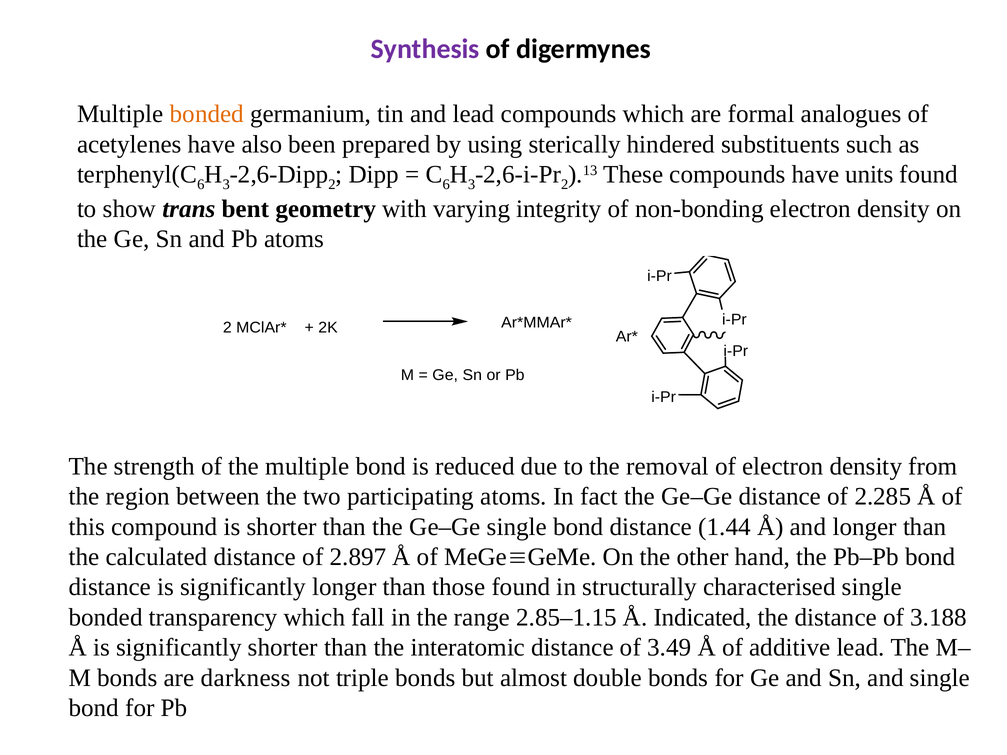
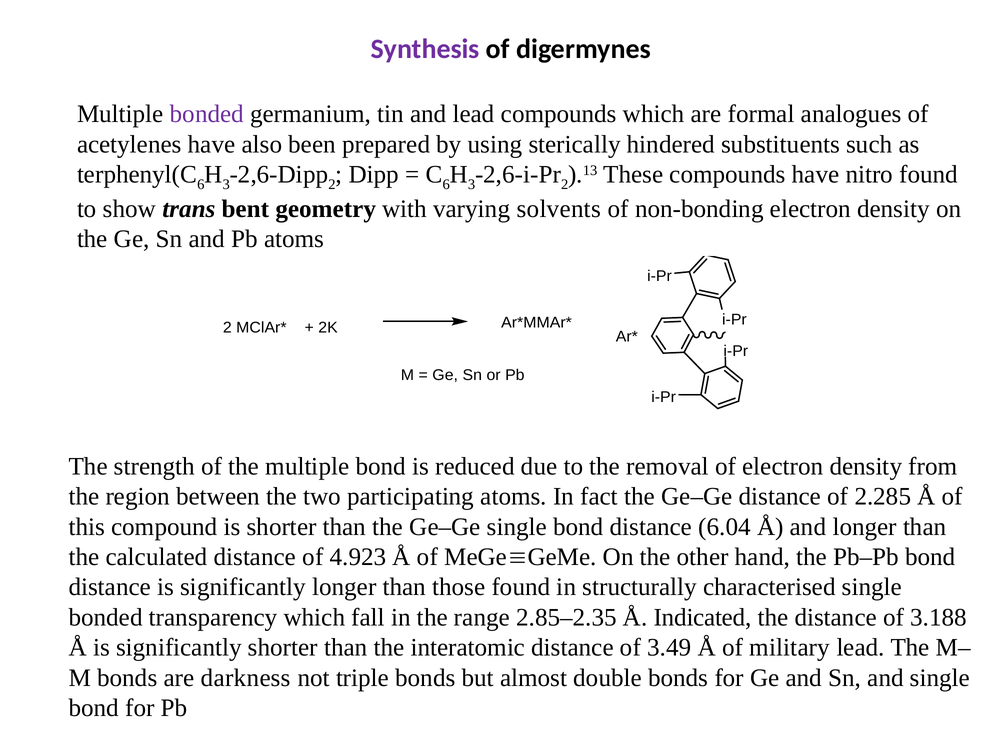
bonded colour: orange -> purple (207, 114)
units: units -> nitro (869, 174)
integrity: integrity -> solvents (559, 209)
1.44: 1.44 -> 6.04 (725, 527)
2.897: 2.897 -> 4.923 (358, 557)
2.85–1.15: 2.85–1.15 -> 2.85–2.35 (566, 618)
additive: additive -> military (790, 648)
